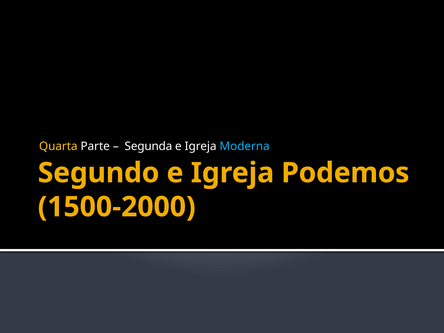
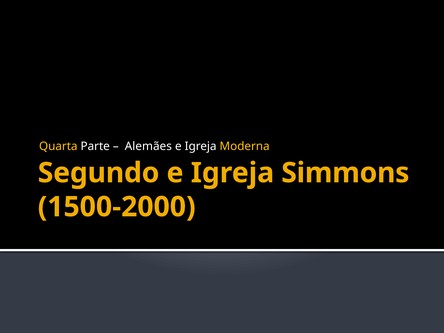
Segunda: Segunda -> Alemães (148, 146)
Moderna colour: light blue -> yellow (245, 146)
Podemos: Podemos -> Simmons (345, 173)
